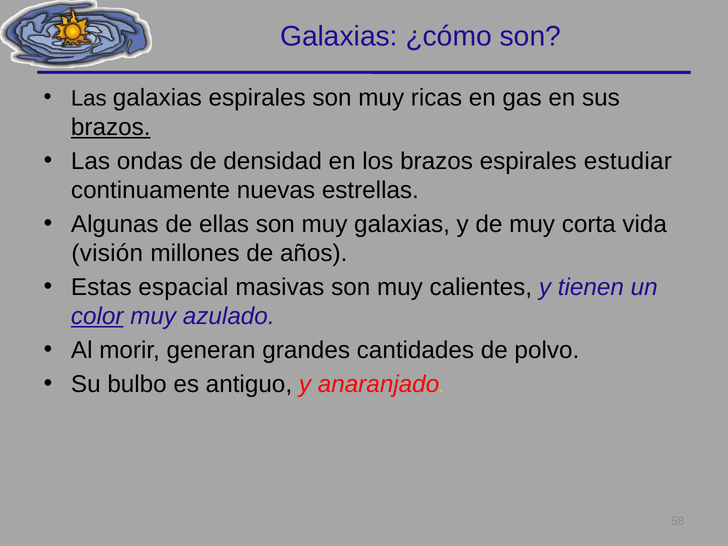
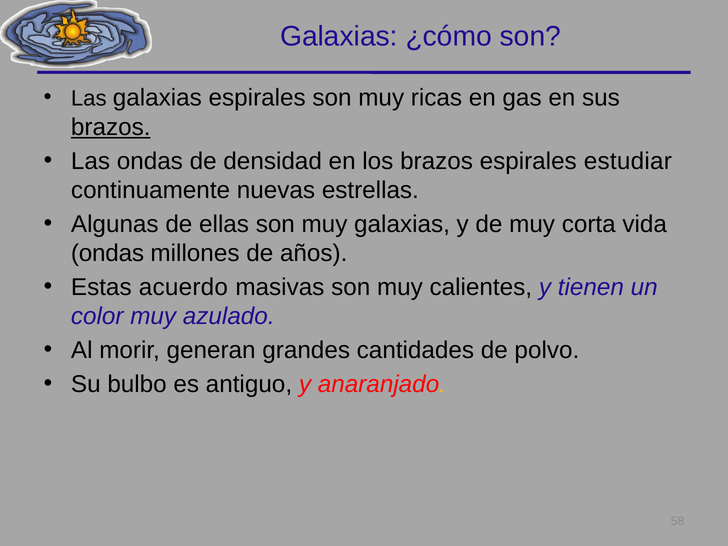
visión: visión -> ondas (108, 253)
espacial: espacial -> acuerdo (183, 287)
color underline: present -> none (97, 316)
